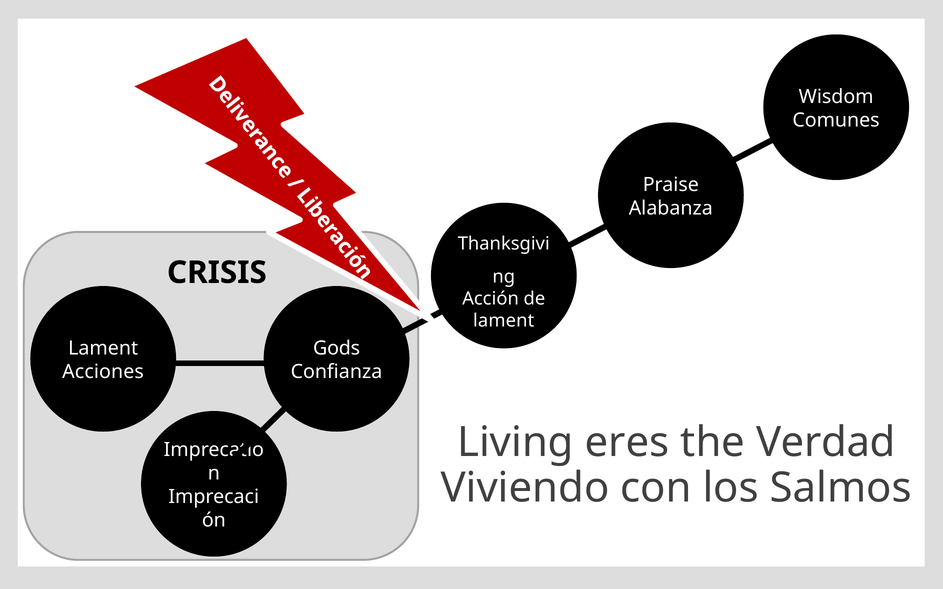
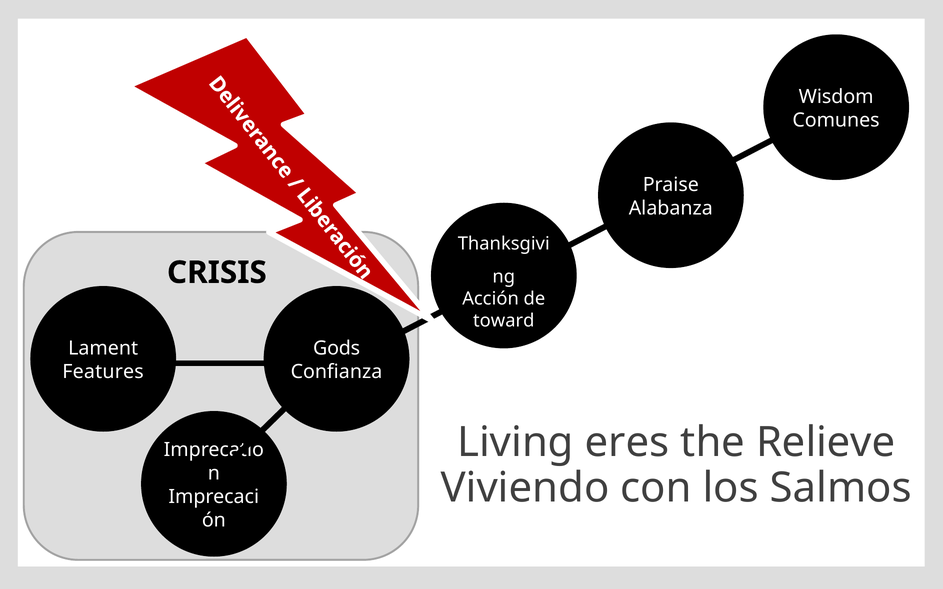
lament: lament -> toward (504, 321)
Acciones: Acciones -> Features (103, 372)
Verdad: Verdad -> Relieve (826, 443)
